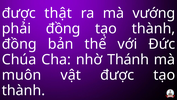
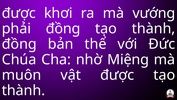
thật: thật -> khơi (58, 13)
Thánh: Thánh -> Miệng (128, 59)
